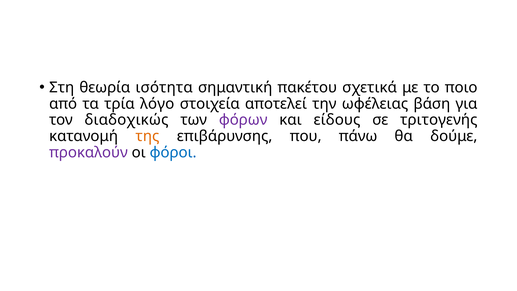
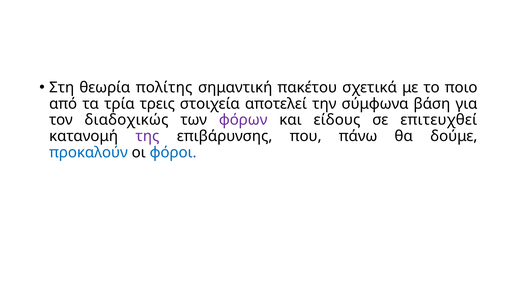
ισότητα: ισότητα -> πολίτης (164, 87)
λόγο: λόγο -> τρεις (157, 104)
ωφέλειας: ωφέλειας -> σύμφωνα (375, 104)
τριτογενής: τριτογενής -> επιτευχθεί (439, 120)
της colour: orange -> purple (147, 136)
προκαλούν colour: purple -> blue (88, 152)
